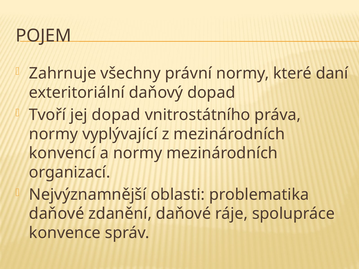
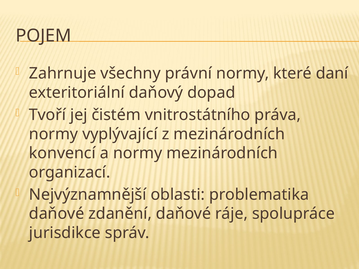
jej dopad: dopad -> čistém (116, 115)
konvence: konvence -> jurisdikce (65, 233)
